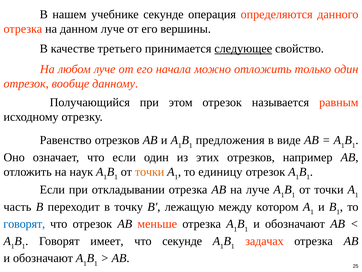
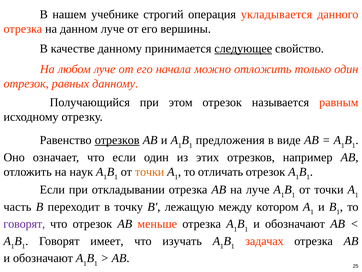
учебнике секунде: секунде -> строгий (163, 14)
определяются: определяются -> укладывается (277, 14)
качестве третьего: третьего -> данному (120, 49)
вообще: вообще -> равных (70, 84)
отрезков underline: none -> present (117, 140)
единицу: единицу -> отличать (221, 171)
говорят colour: blue -> purple (24, 223)
что секунде: секунде -> изучать (182, 241)
